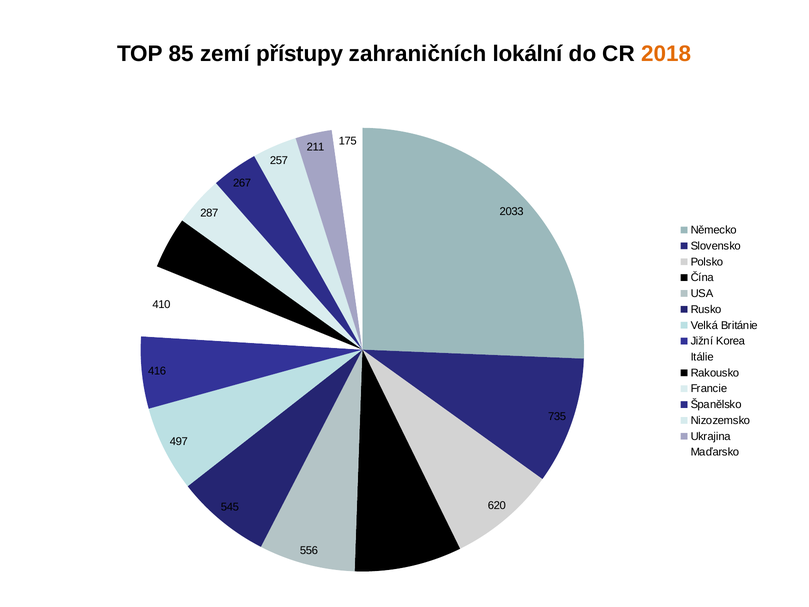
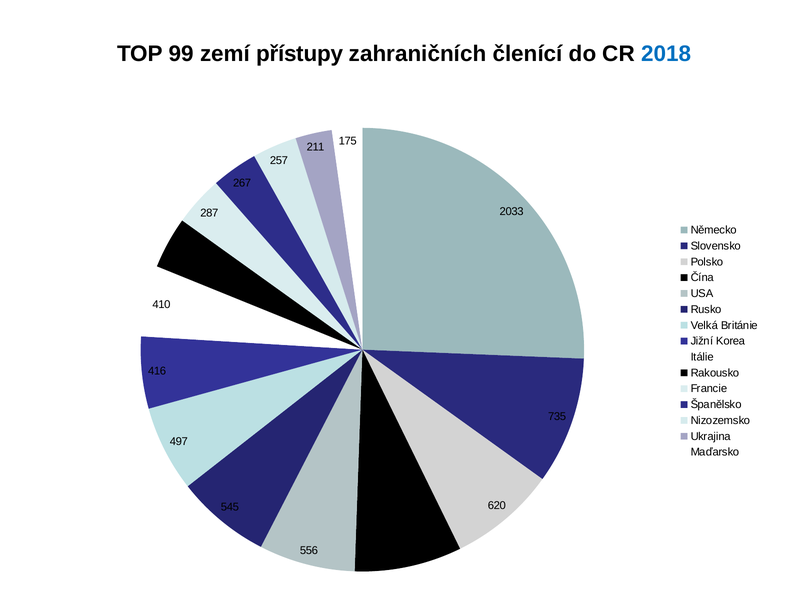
85: 85 -> 99 (181, 54)
lokální: lokální -> členící (528, 54)
2018 colour: orange -> blue (666, 54)
